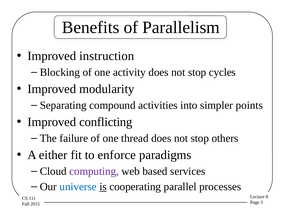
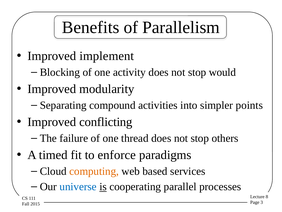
instruction: instruction -> implement (107, 56)
cycles: cycles -> would (222, 72)
either: either -> timed (53, 155)
computing colour: purple -> orange (94, 171)
